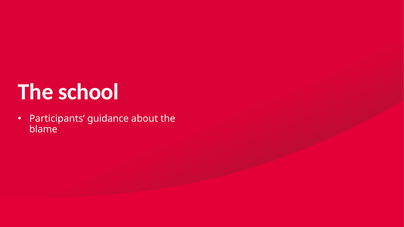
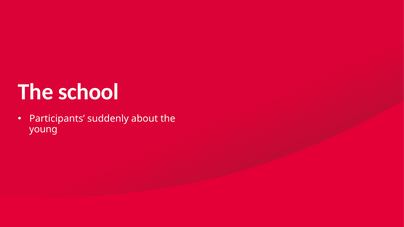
guidance: guidance -> suddenly (108, 119)
blame: blame -> young (43, 129)
